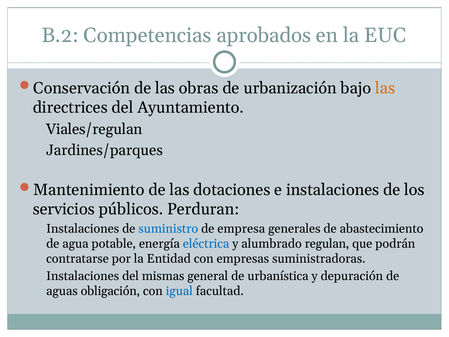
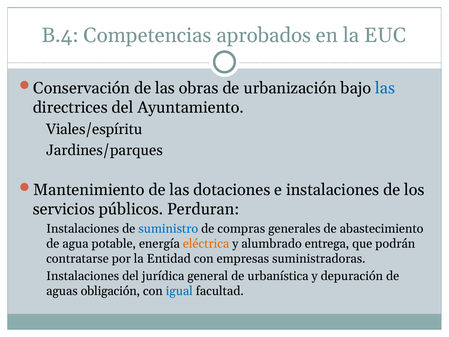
B.2: B.2 -> B.4 (60, 35)
las colour: orange -> blue (385, 88)
Viales/regulan: Viales/regulan -> Viales/espíritu (94, 129)
empresa: empresa -> compras (241, 229)
eléctrica colour: blue -> orange (206, 244)
regulan: regulan -> entrega (327, 244)
mismas: mismas -> jurídica (163, 276)
